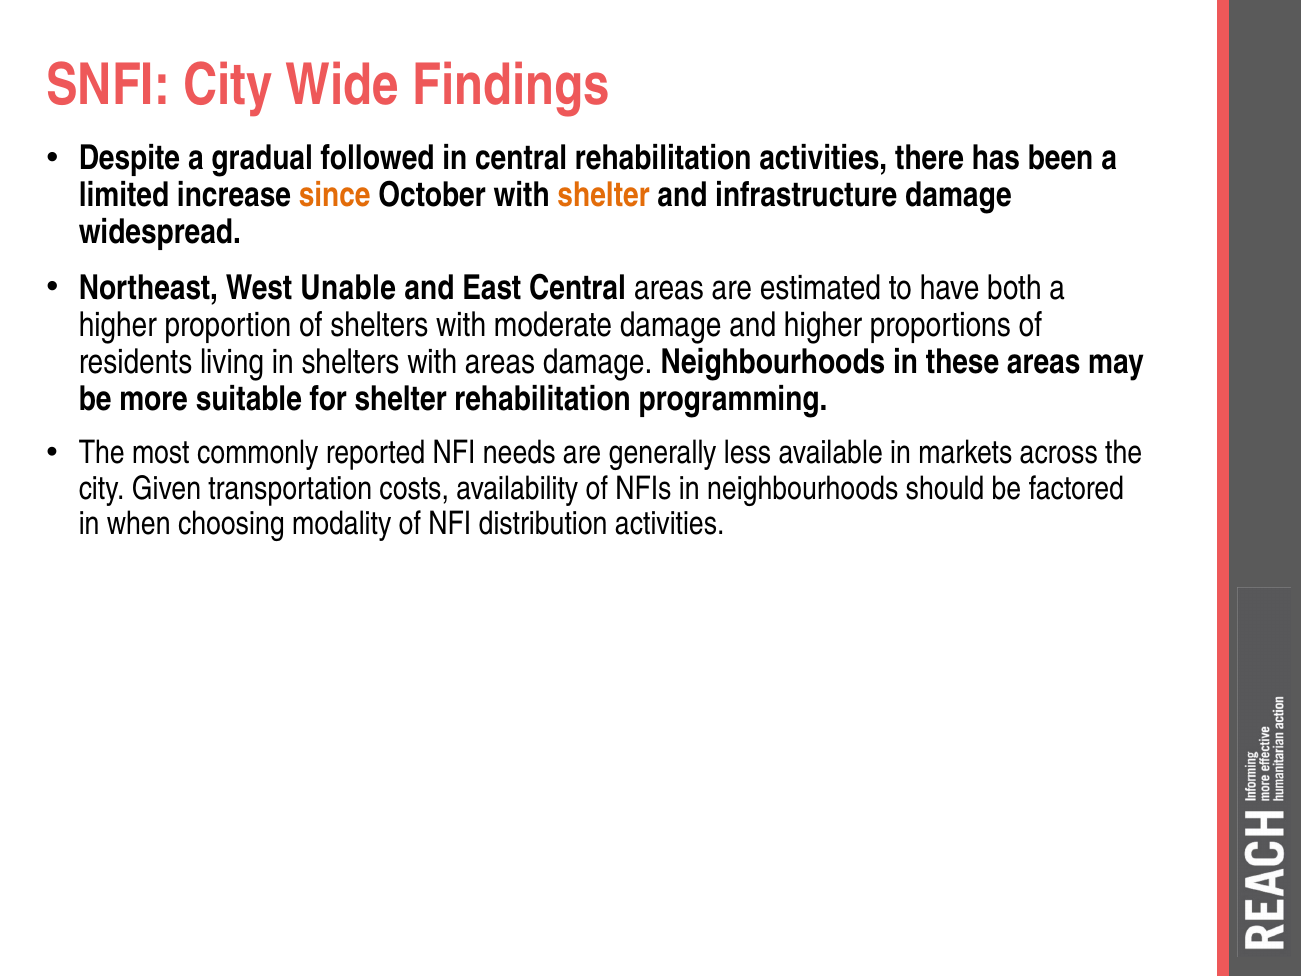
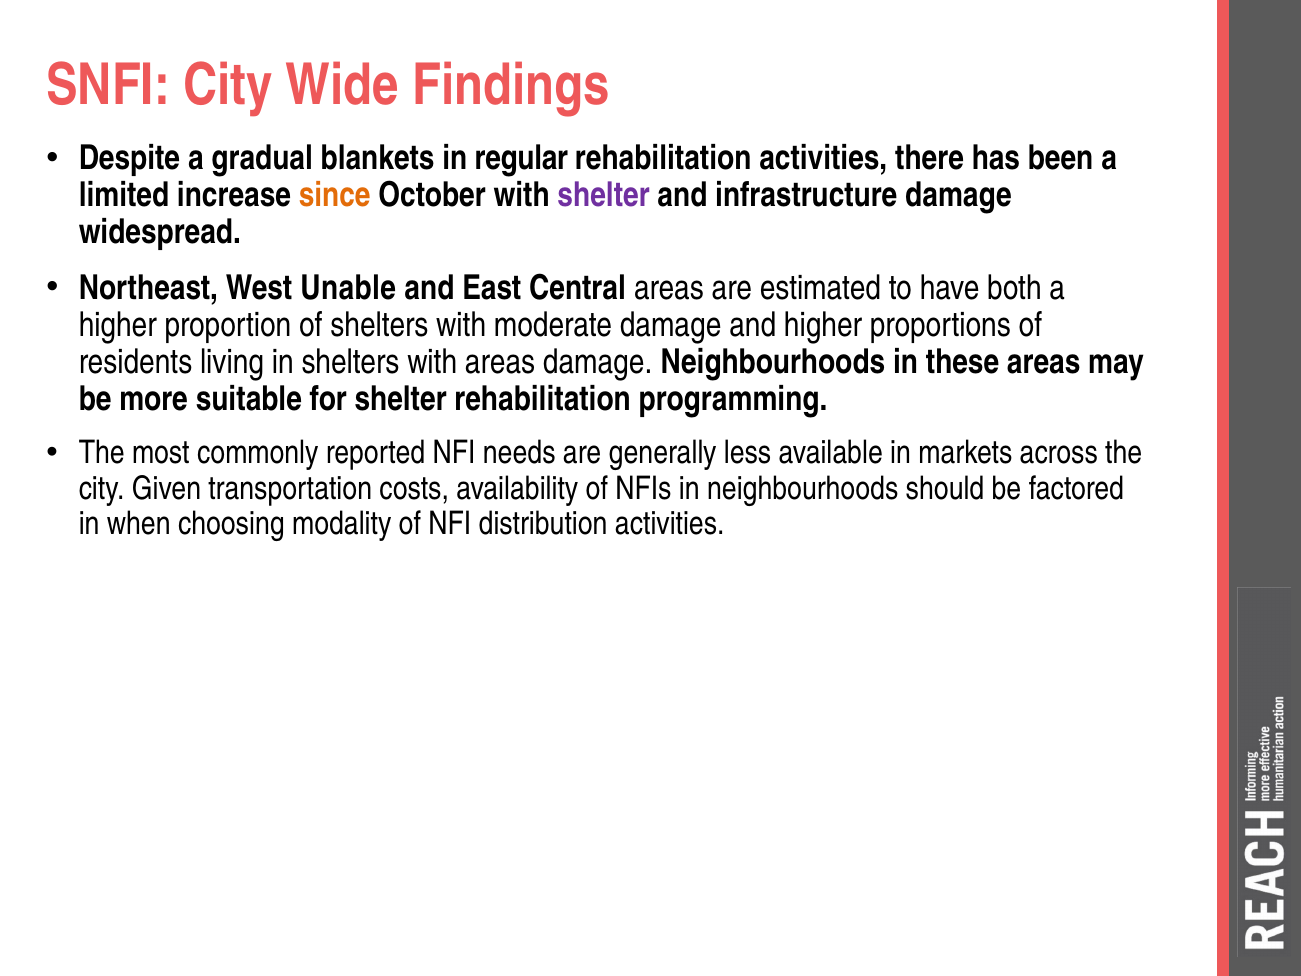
followed: followed -> blankets (378, 159)
in central: central -> regular (521, 159)
shelter colour: orange -> purple (604, 196)
